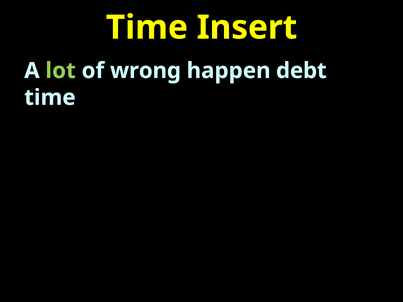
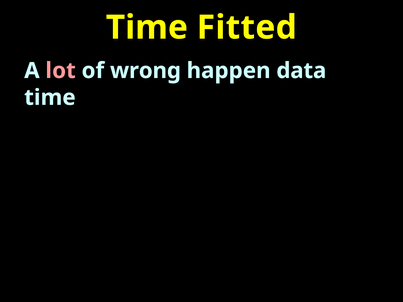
Insert: Insert -> Fitted (247, 28)
lot colour: light green -> pink (61, 71)
debt: debt -> data (301, 71)
